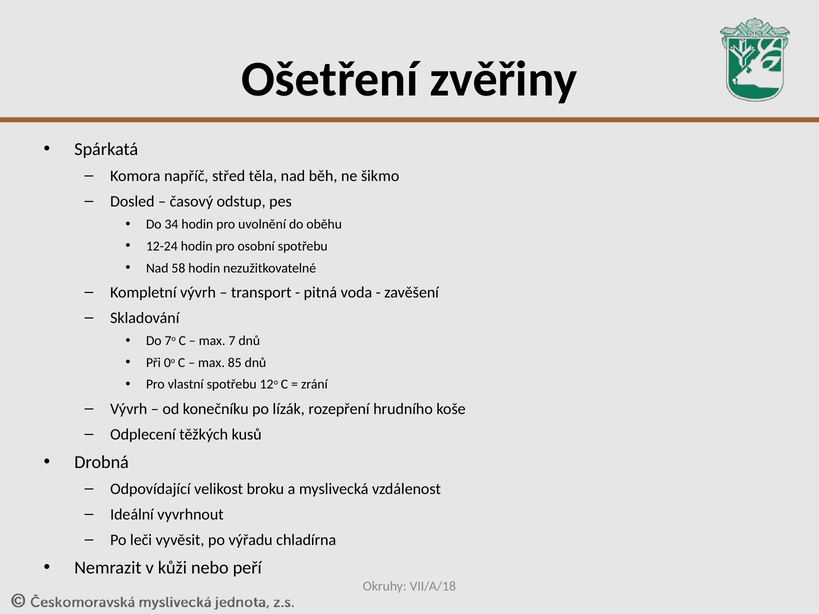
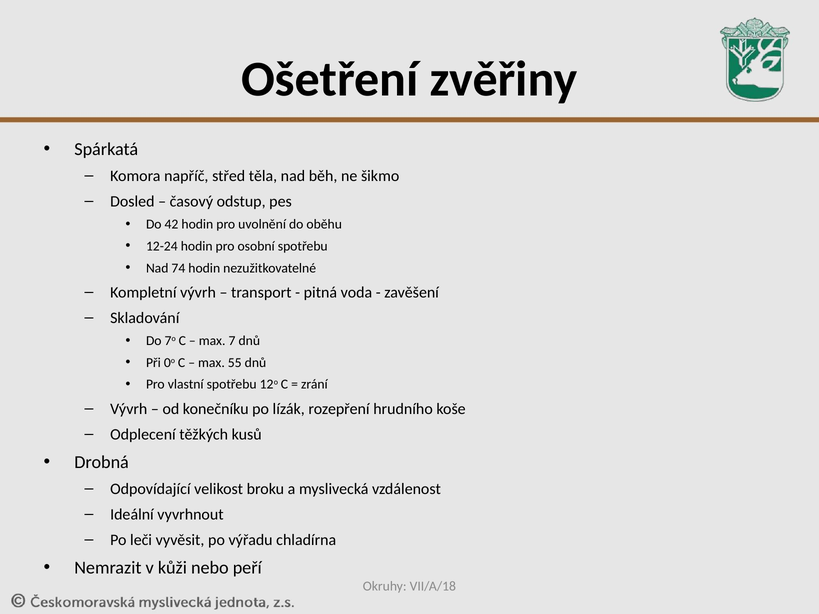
34: 34 -> 42 (171, 224)
58: 58 -> 74 (178, 268)
85: 85 -> 55 (235, 363)
